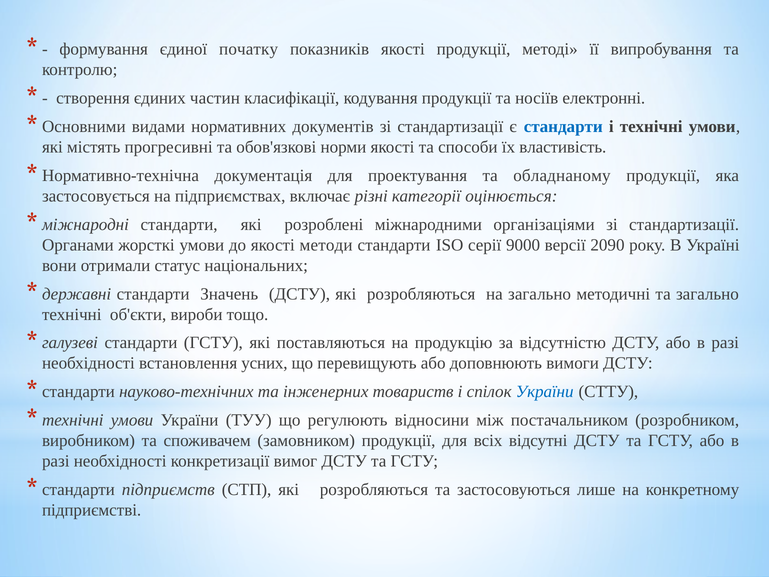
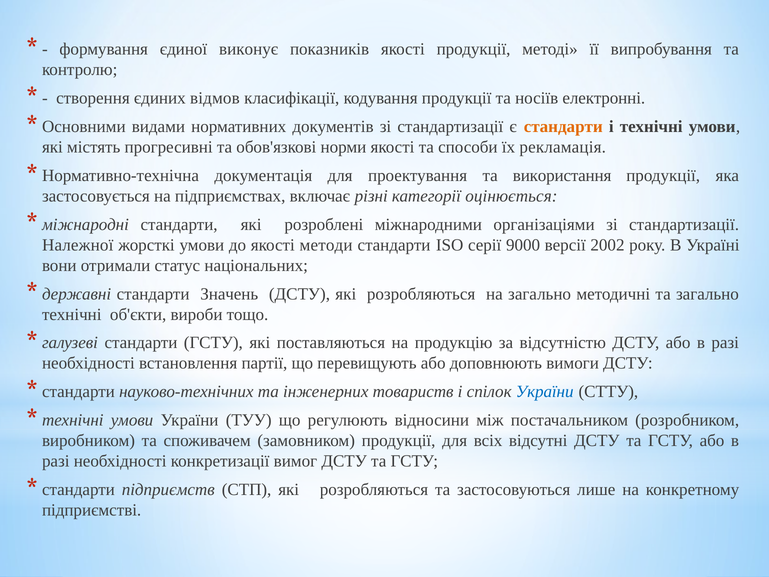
початку: початку -> виконує (249, 49)
частин: частин -> відмов (215, 98)
стандарти colour: blue -> orange (563, 127)
властивість: властивість -> рекламація (563, 147)
обладнаному: обладнаному -> використання (562, 176)
Органами: Органами -> Належної (78, 245)
2090: 2090 -> 2002 (607, 245)
усних: усних -> партії (264, 363)
